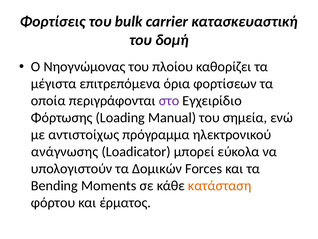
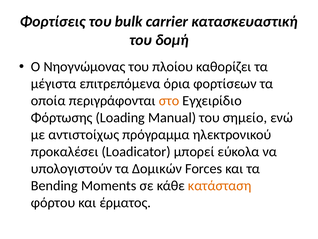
στο colour: purple -> orange (169, 101)
σημεία: σημεία -> σημείο (245, 118)
ανάγνωσης: ανάγνωσης -> προκαλέσει (65, 152)
